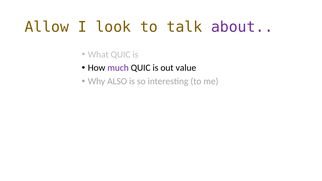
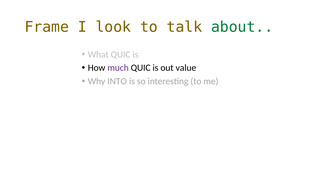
Allow: Allow -> Frame (47, 27)
about colour: purple -> green (242, 27)
ALSO: ALSO -> INTO (117, 81)
